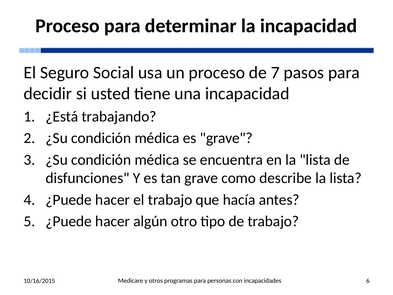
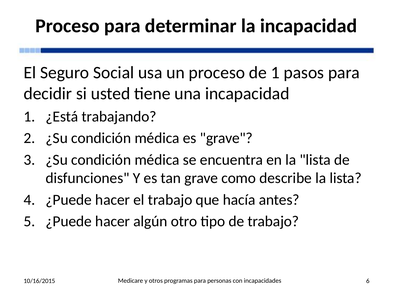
de 7: 7 -> 1 (275, 73)
